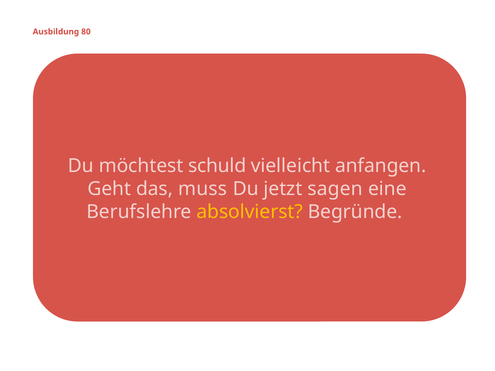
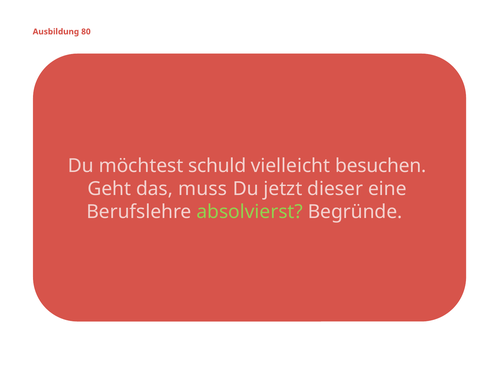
anfangen: anfangen -> besuchen (381, 166)
sagen: sagen -> dieser (335, 189)
absolvierst colour: yellow -> light green (250, 212)
